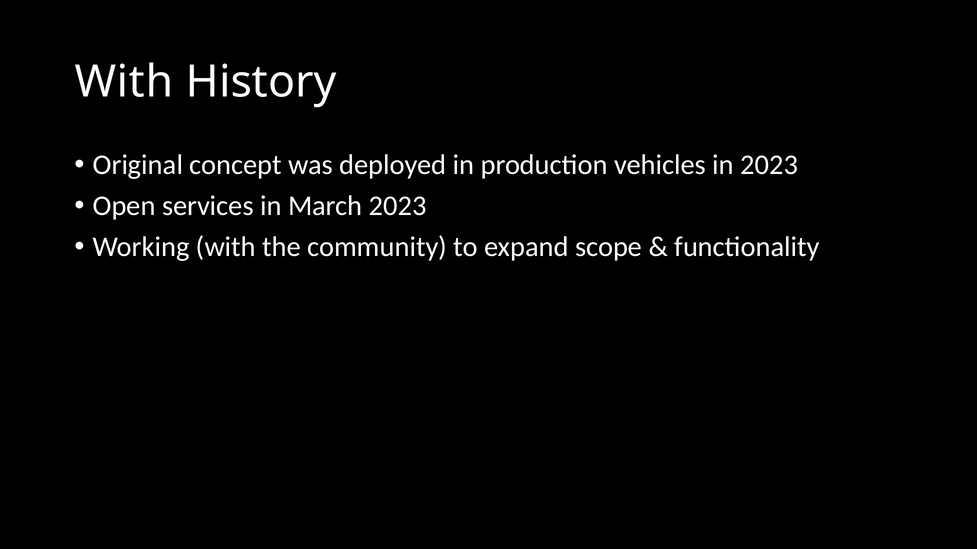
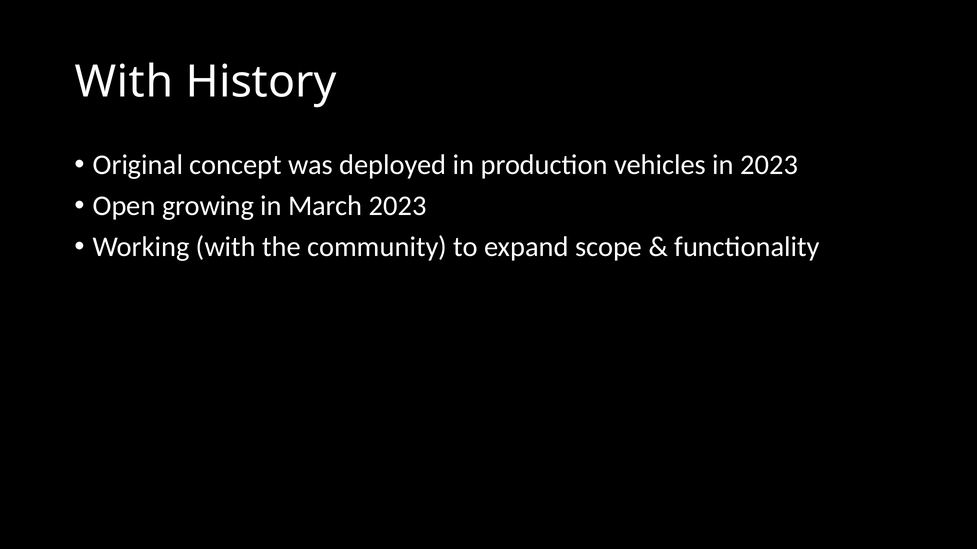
services: services -> growing (208, 206)
